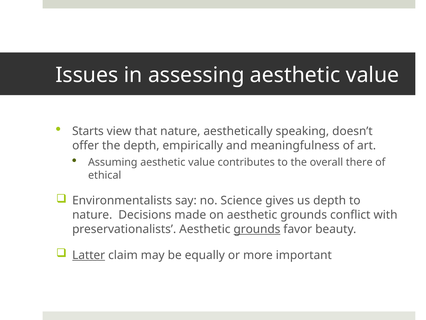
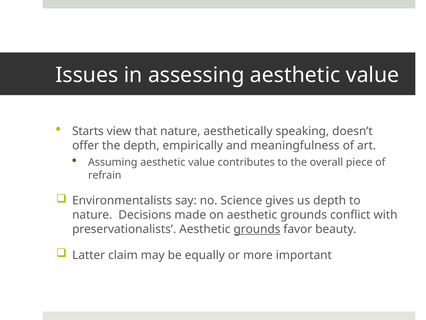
there: there -> piece (359, 162)
ethical: ethical -> refrain (105, 175)
Latter underline: present -> none (89, 255)
